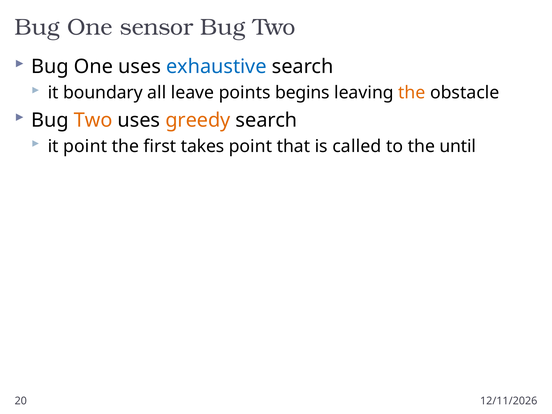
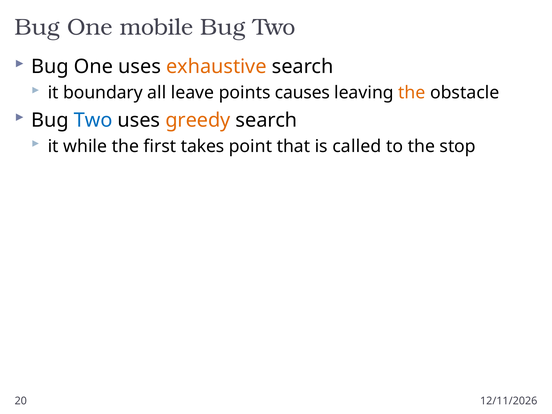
sensor: sensor -> mobile (157, 27)
exhaustive colour: blue -> orange (216, 67)
begins: begins -> causes (302, 93)
Two colour: orange -> blue (93, 120)
it point: point -> while (85, 146)
until: until -> stop (458, 146)
